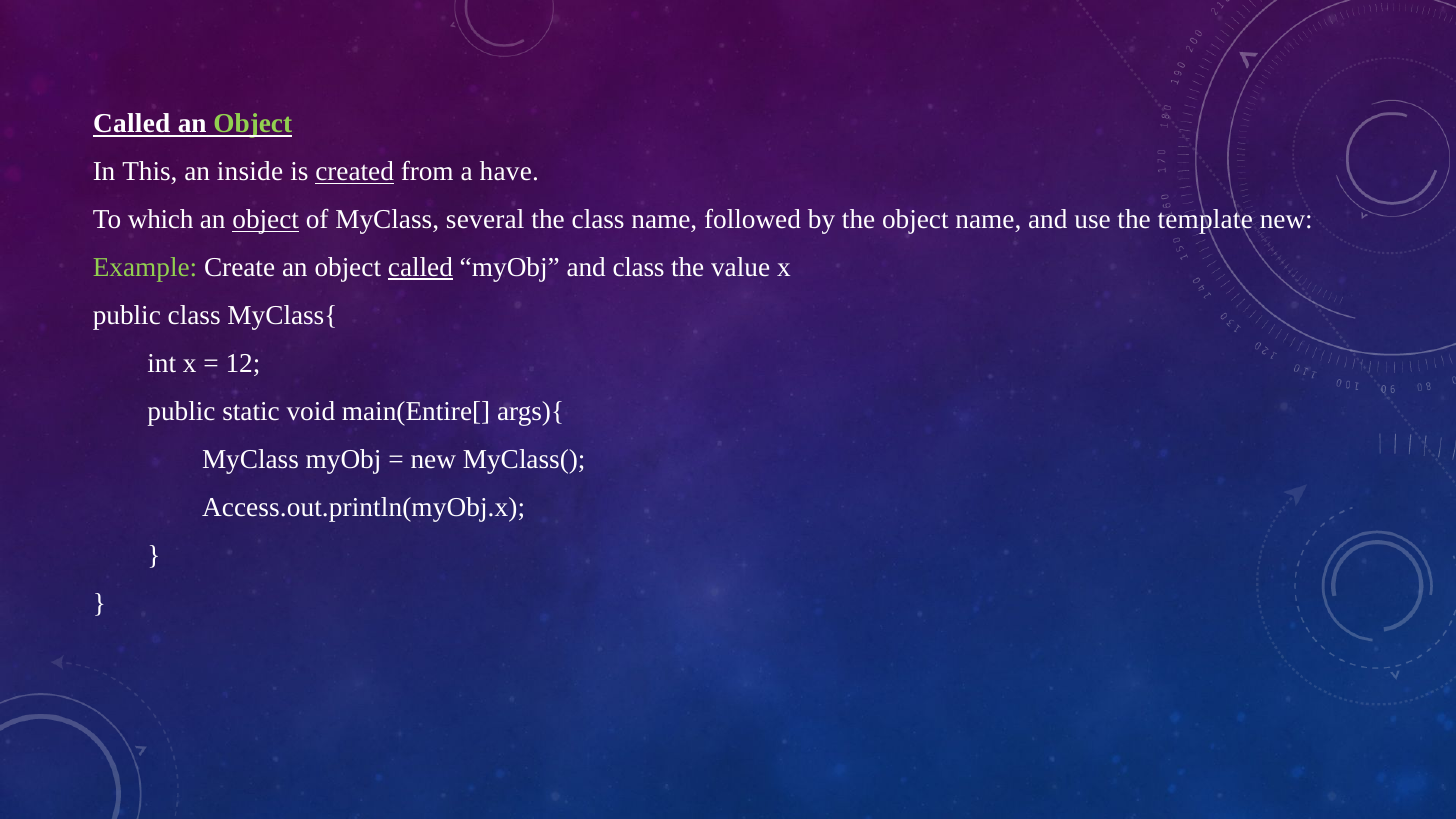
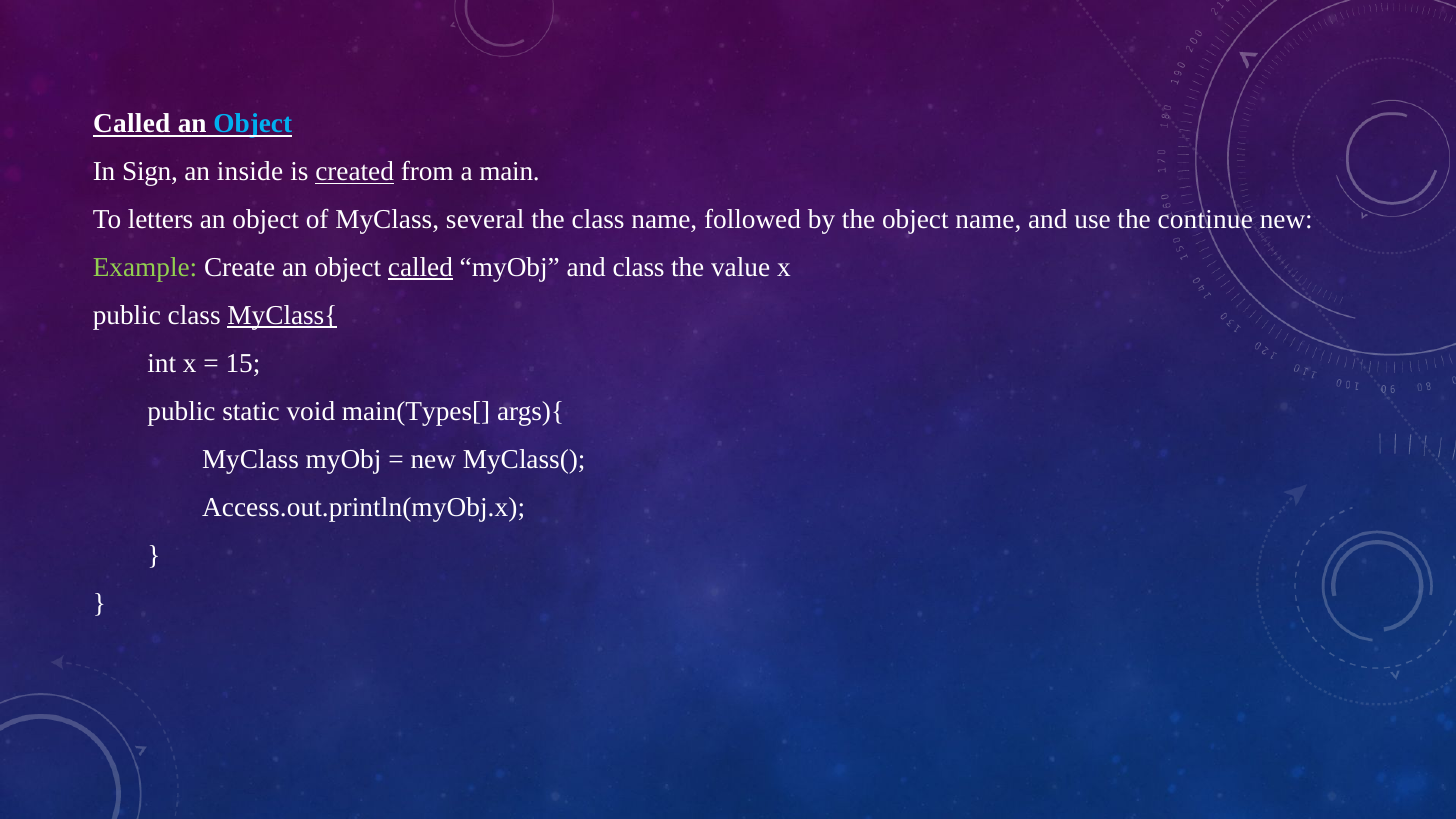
Object colour: light green -> light blue (253, 124)
This: This -> Sign (150, 172)
have: have -> main (510, 172)
which: which -> letters (161, 220)
object underline: present -> none (266, 220)
template: template -> continue (1205, 220)
MyClass{ underline: none -> present (282, 315)
12: 12 -> 15 (243, 363)
main(Entire[: main(Entire[ -> main(Types[ (416, 411)
